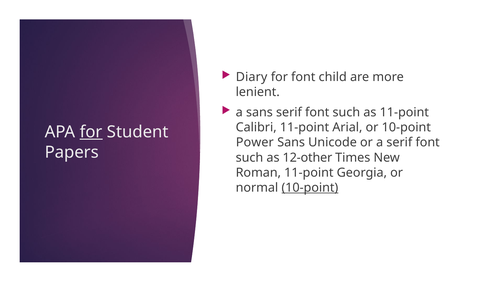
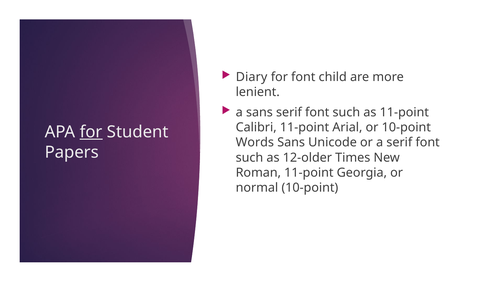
Power: Power -> Words (255, 143)
12-other: 12-other -> 12-older (307, 158)
10-point underline: present -> none (310, 188)
